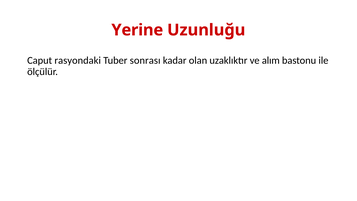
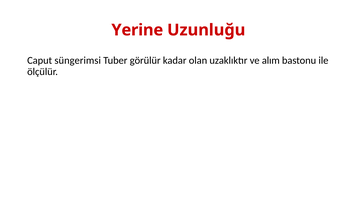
rasyondaki: rasyondaki -> süngerimsi (78, 60)
sonrası: sonrası -> görülür (145, 60)
